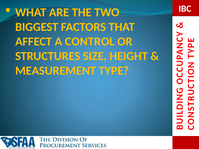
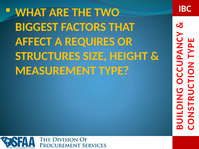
CONTROL: CONTROL -> REQUIRES (90, 42)
